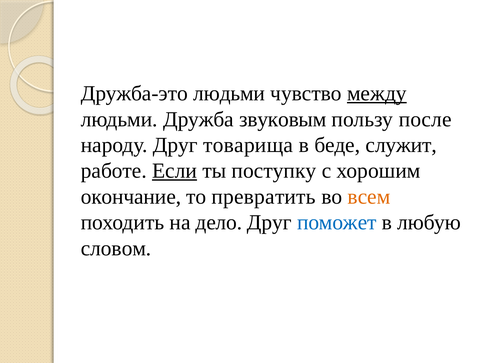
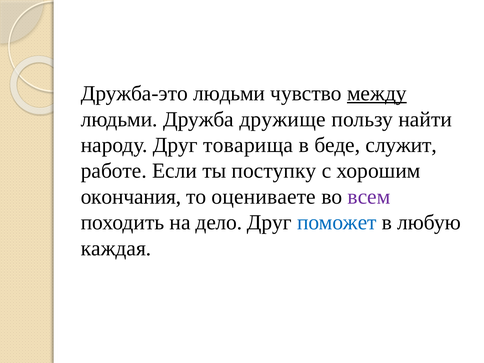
звуковым: звуковым -> дружище (283, 119)
после: после -> найти (425, 119)
Если underline: present -> none (175, 171)
окончание: окончание -> окончания (131, 197)
превратить: превратить -> оцениваете (264, 197)
всем colour: orange -> purple (369, 197)
словом: словом -> каждая (116, 248)
